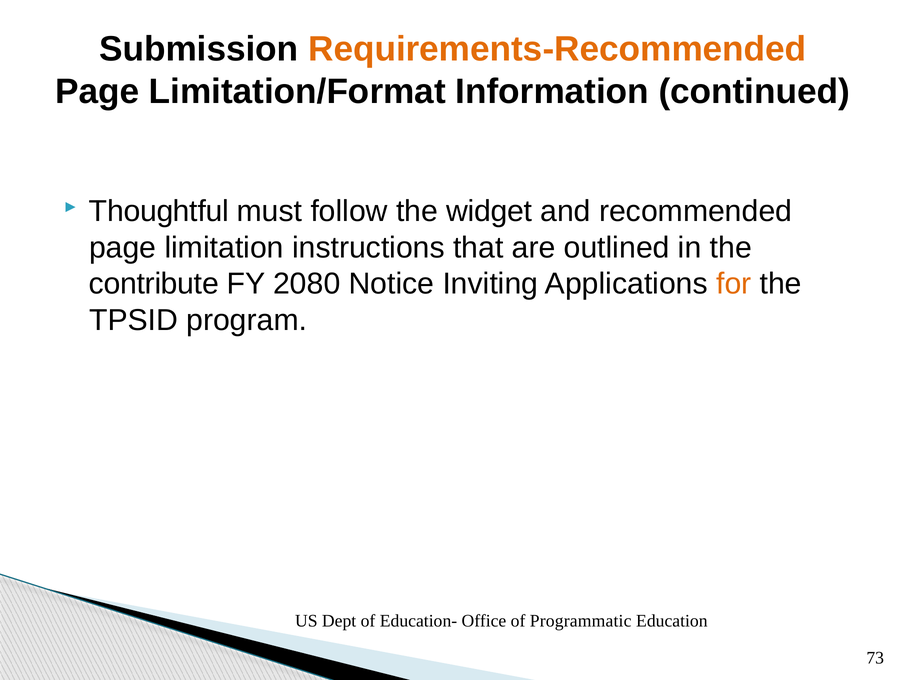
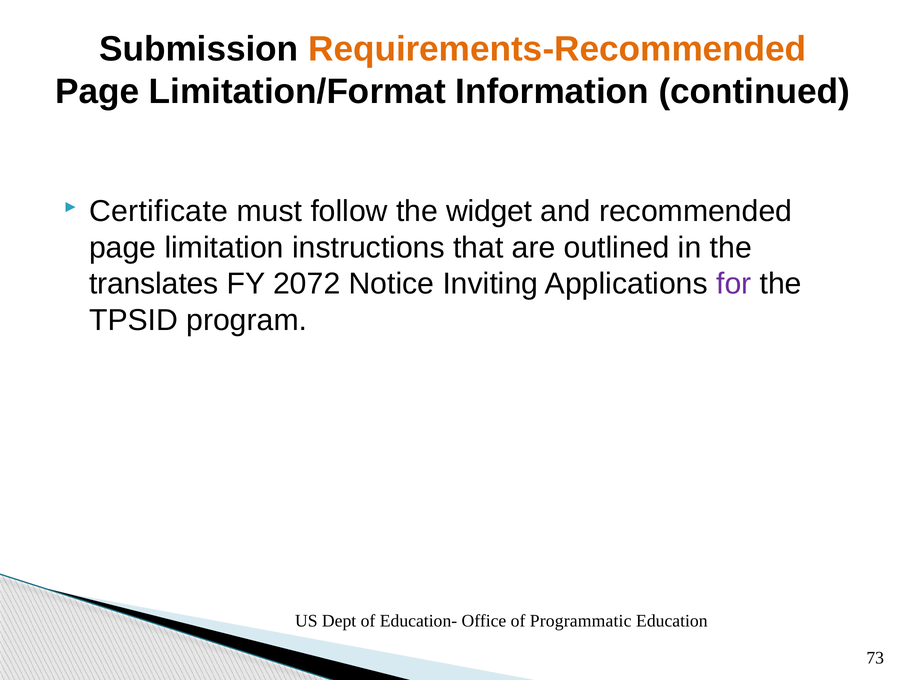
Thoughtful: Thoughtful -> Certificate (159, 211)
contribute: contribute -> translates (154, 284)
2080: 2080 -> 2072 (307, 284)
for colour: orange -> purple (734, 284)
